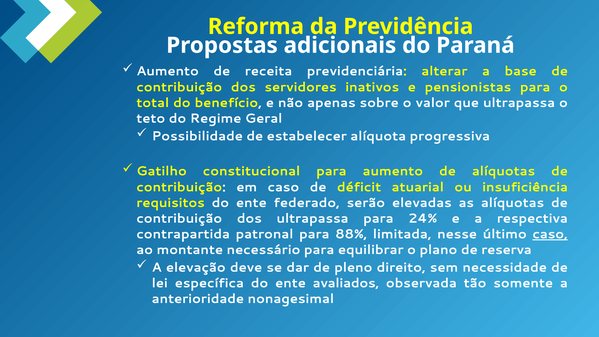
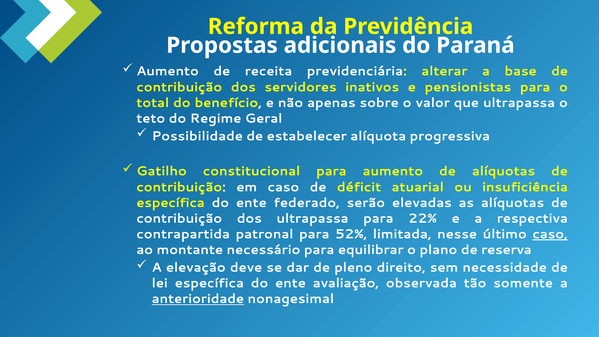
requisitos: requisitos -> específica (171, 203)
24%: 24% -> 22% (423, 218)
88%: 88% -> 52% (351, 234)
avaliados: avaliados -> avaliação (346, 283)
anterioridade underline: none -> present (198, 299)
